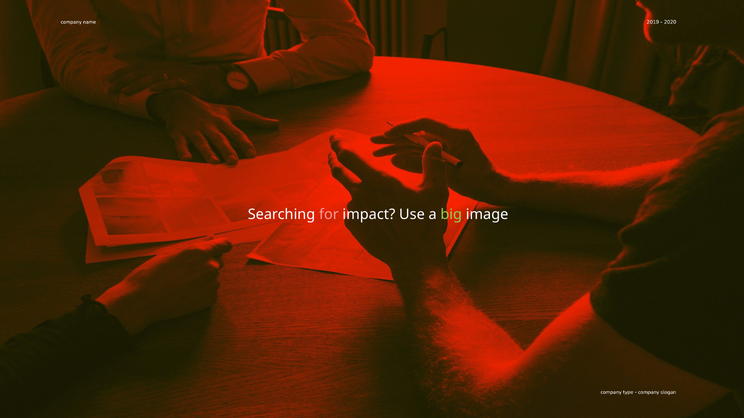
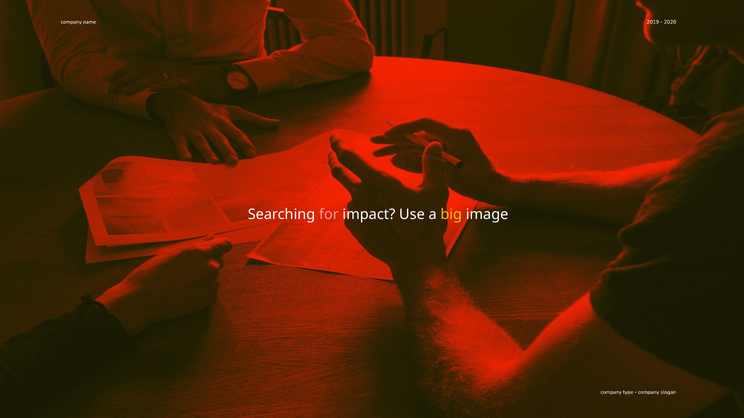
big colour: light green -> yellow (451, 215)
